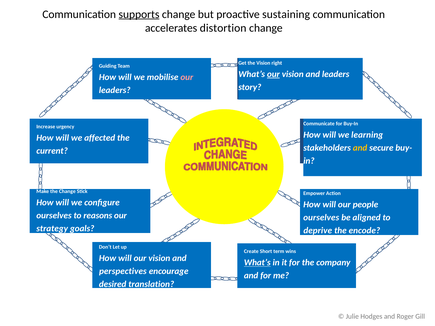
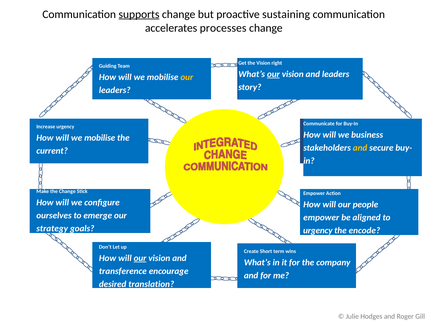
distortion: distortion -> processes (223, 28)
our colour: pink -> yellow (187, 77)
learning: learning -> business (367, 135)
affected: affected -> mobilise (100, 138)
reasons: reasons -> emerge (98, 216)
ourselves: ourselves -> empower (321, 218)
deprive: deprive -> urgency (318, 231)
our underline: none -> present (140, 258)
What’s underline: present -> none (257, 263)
perspectives: perspectives -> transference (123, 271)
